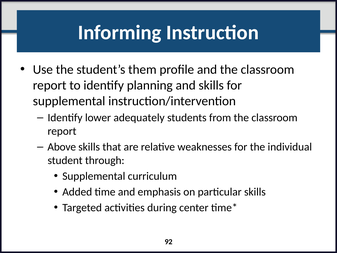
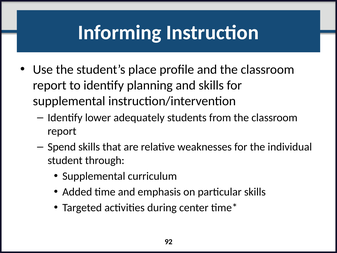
them: them -> place (142, 69)
Above: Above -> Spend (62, 147)
